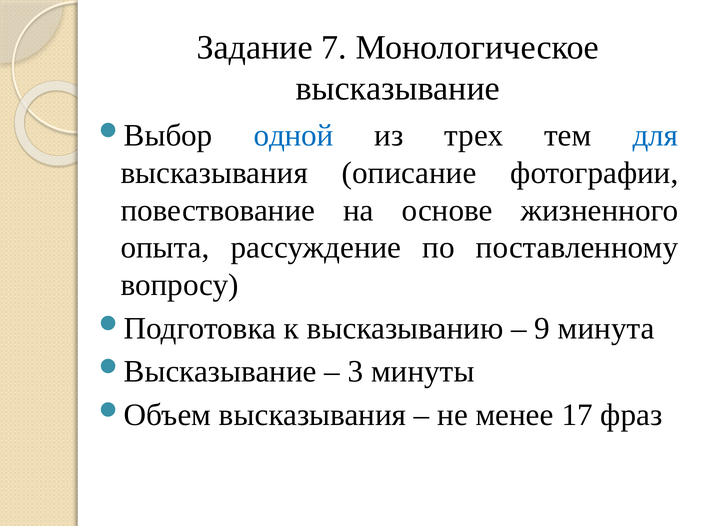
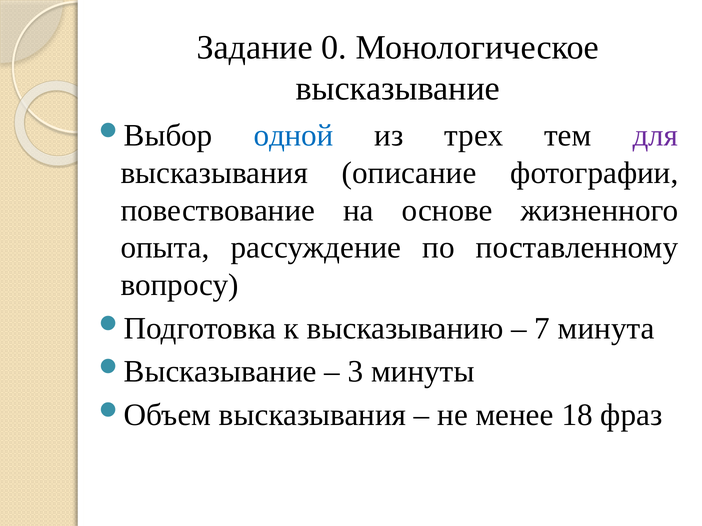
7: 7 -> 0 (334, 47)
для colour: blue -> purple (655, 136)
9: 9 -> 7 (542, 329)
17: 17 -> 18 (577, 415)
